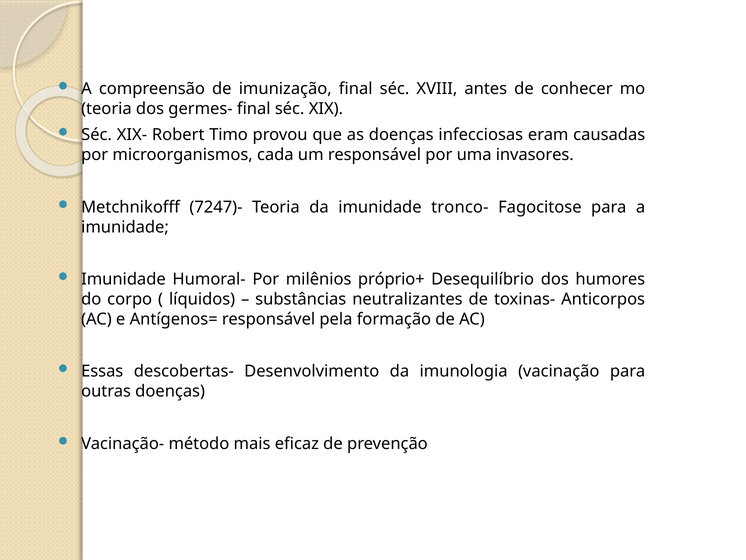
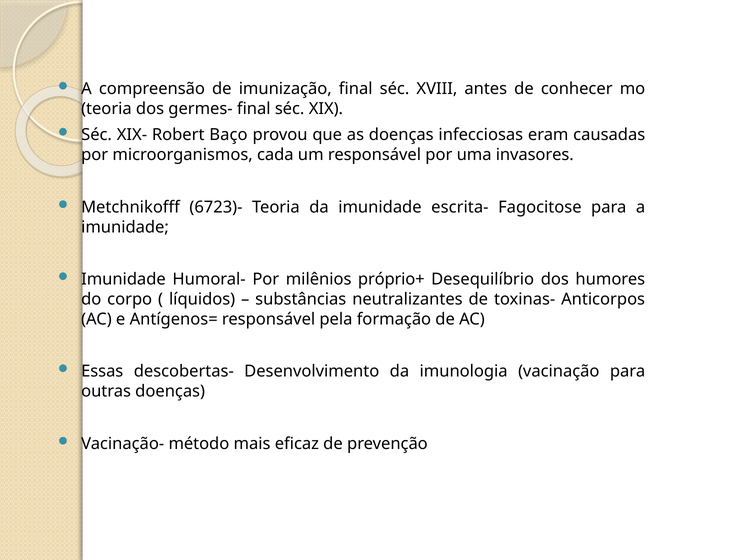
Timo: Timo -> Baço (228, 135)
7247)-: 7247)- -> 6723)- (216, 207)
tronco-: tronco- -> escrita- (460, 207)
